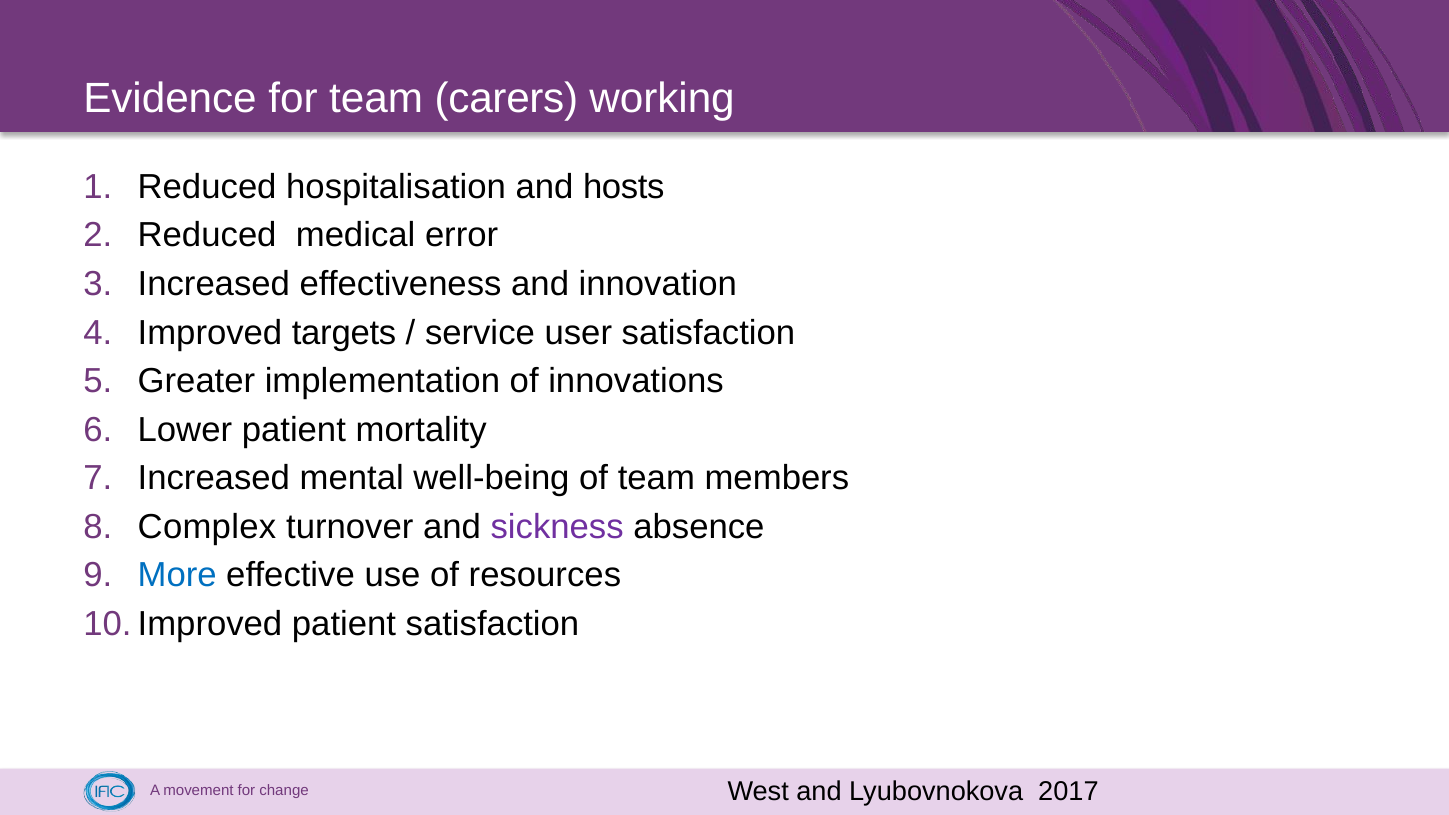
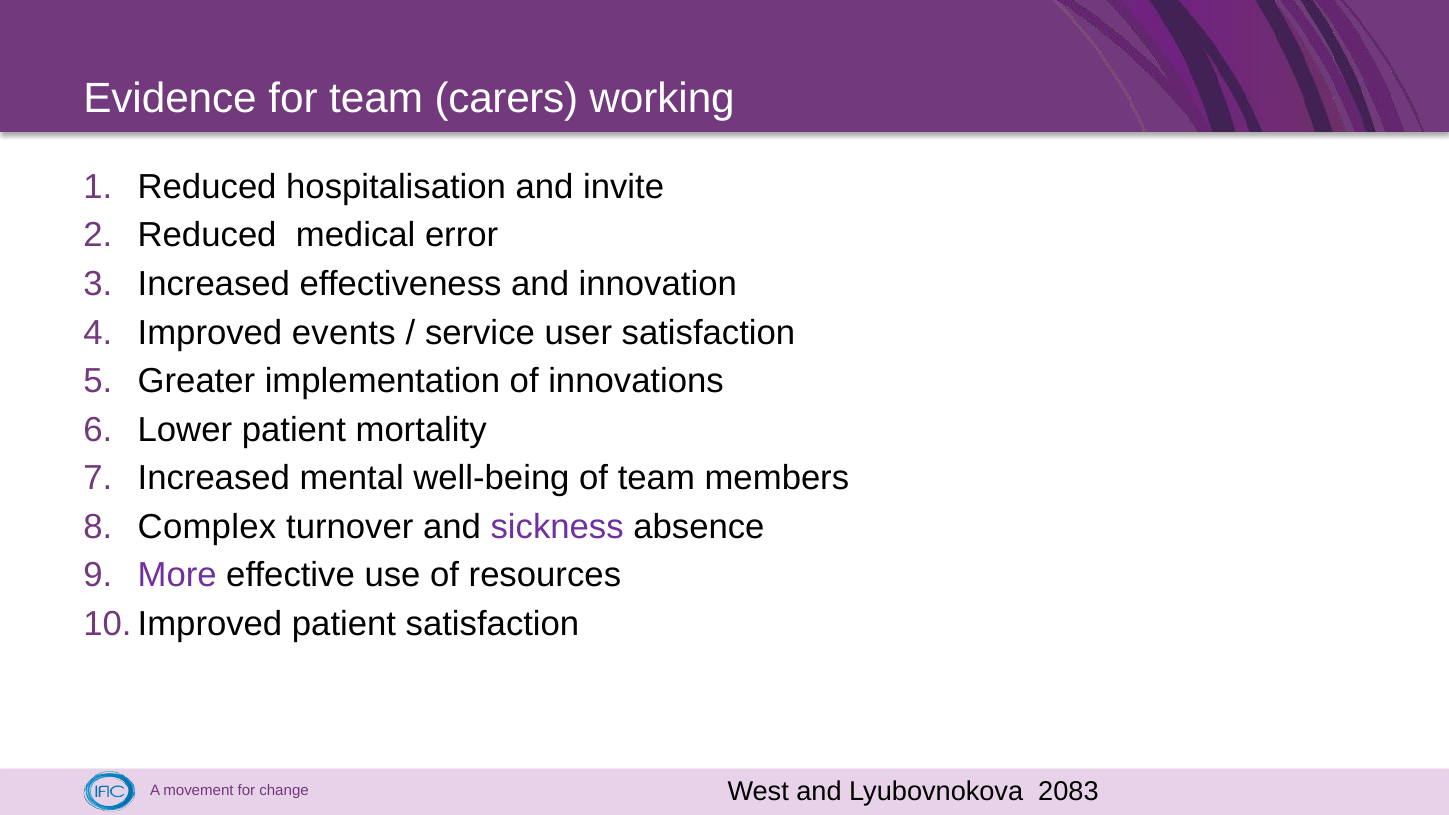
hosts: hosts -> invite (624, 187)
targets: targets -> events (344, 333)
More colour: blue -> purple (177, 575)
2017: 2017 -> 2083 (1068, 792)
